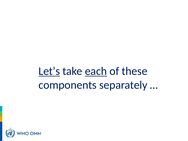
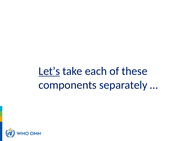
each underline: present -> none (96, 71)
